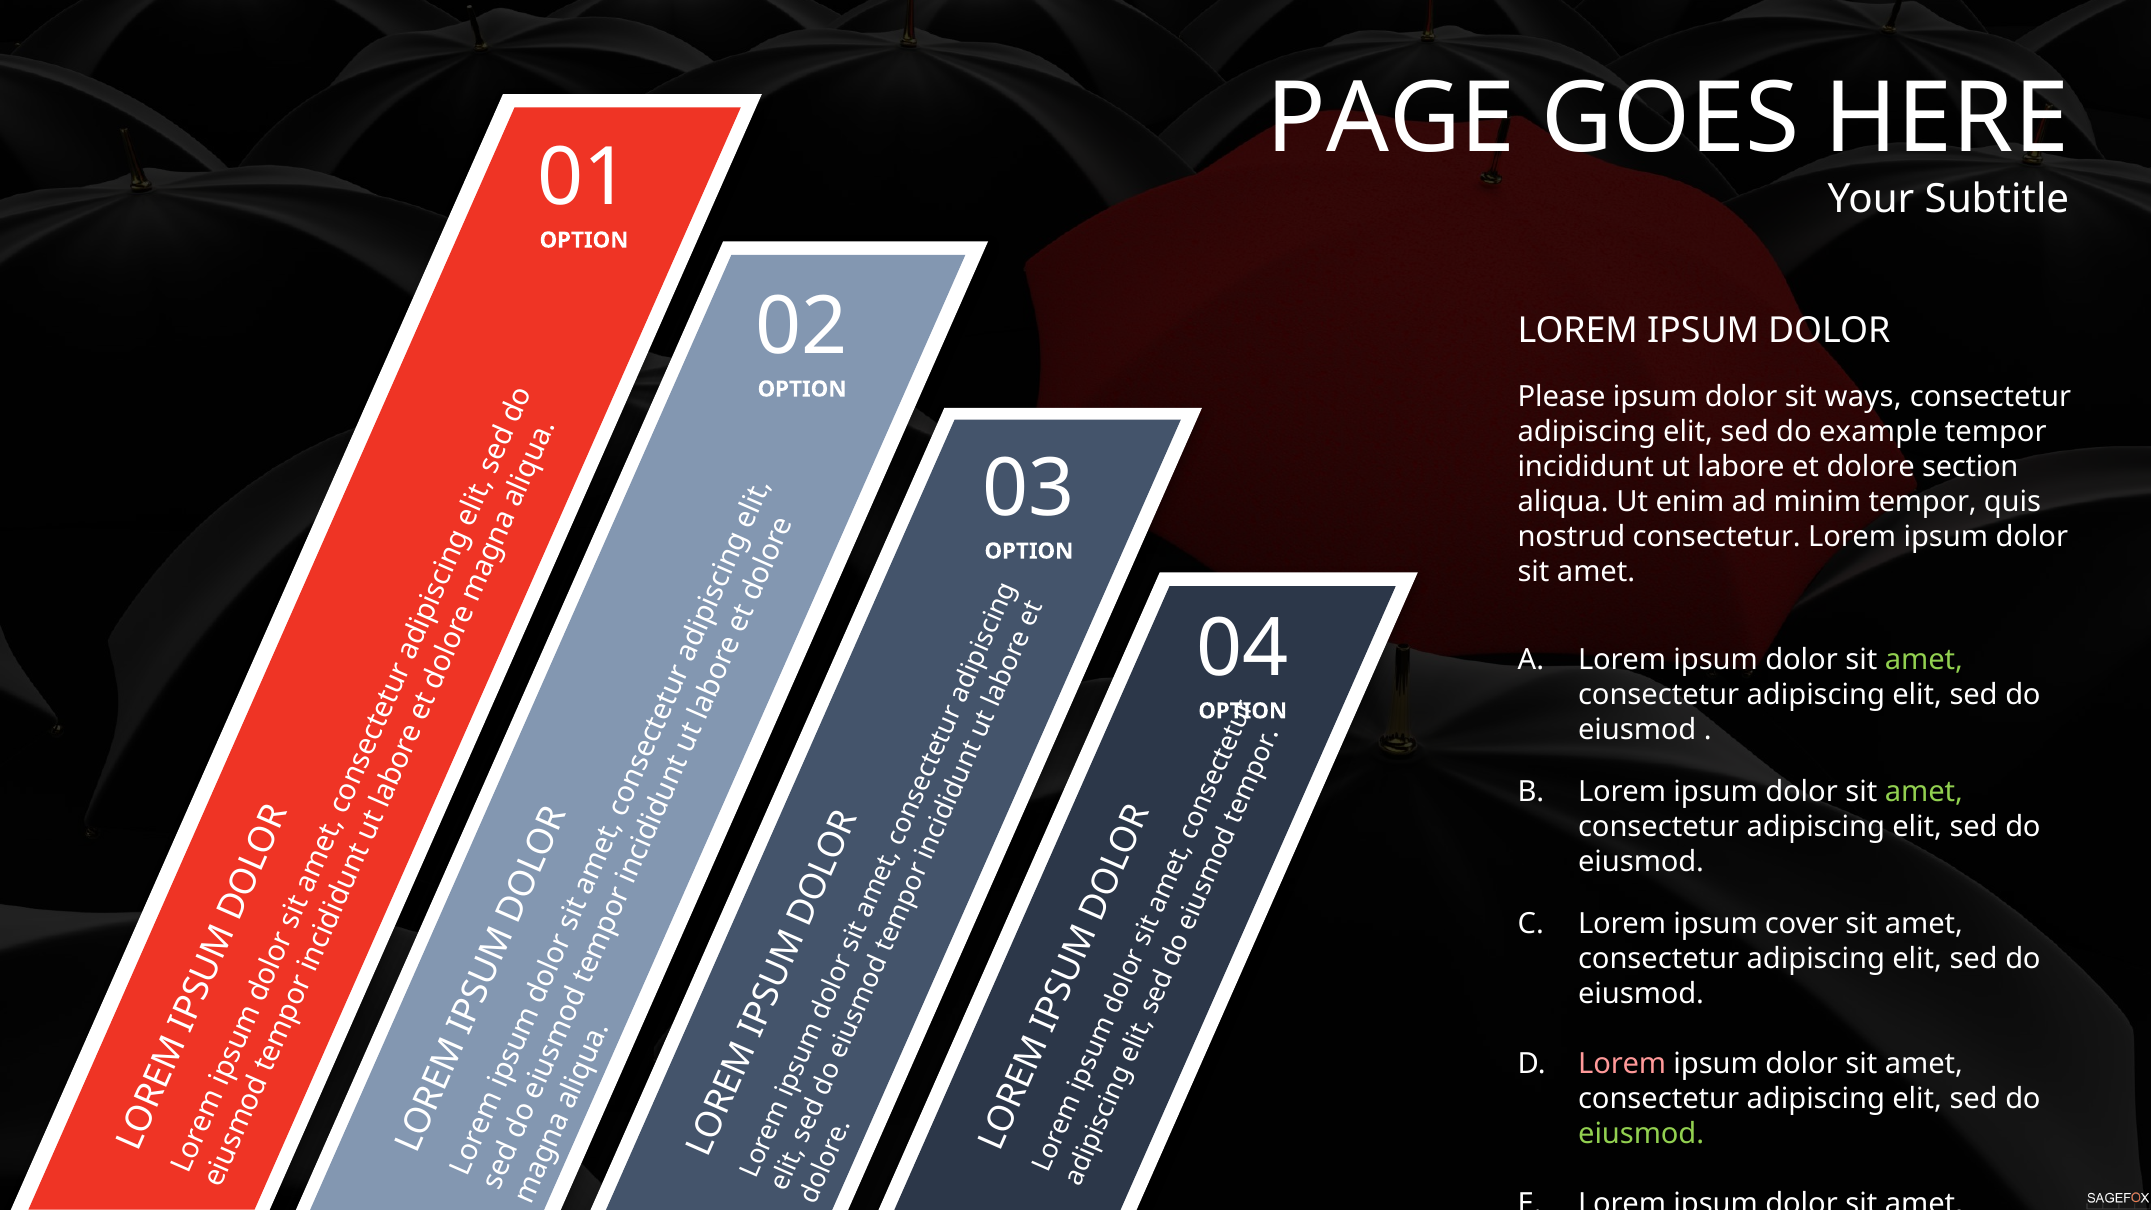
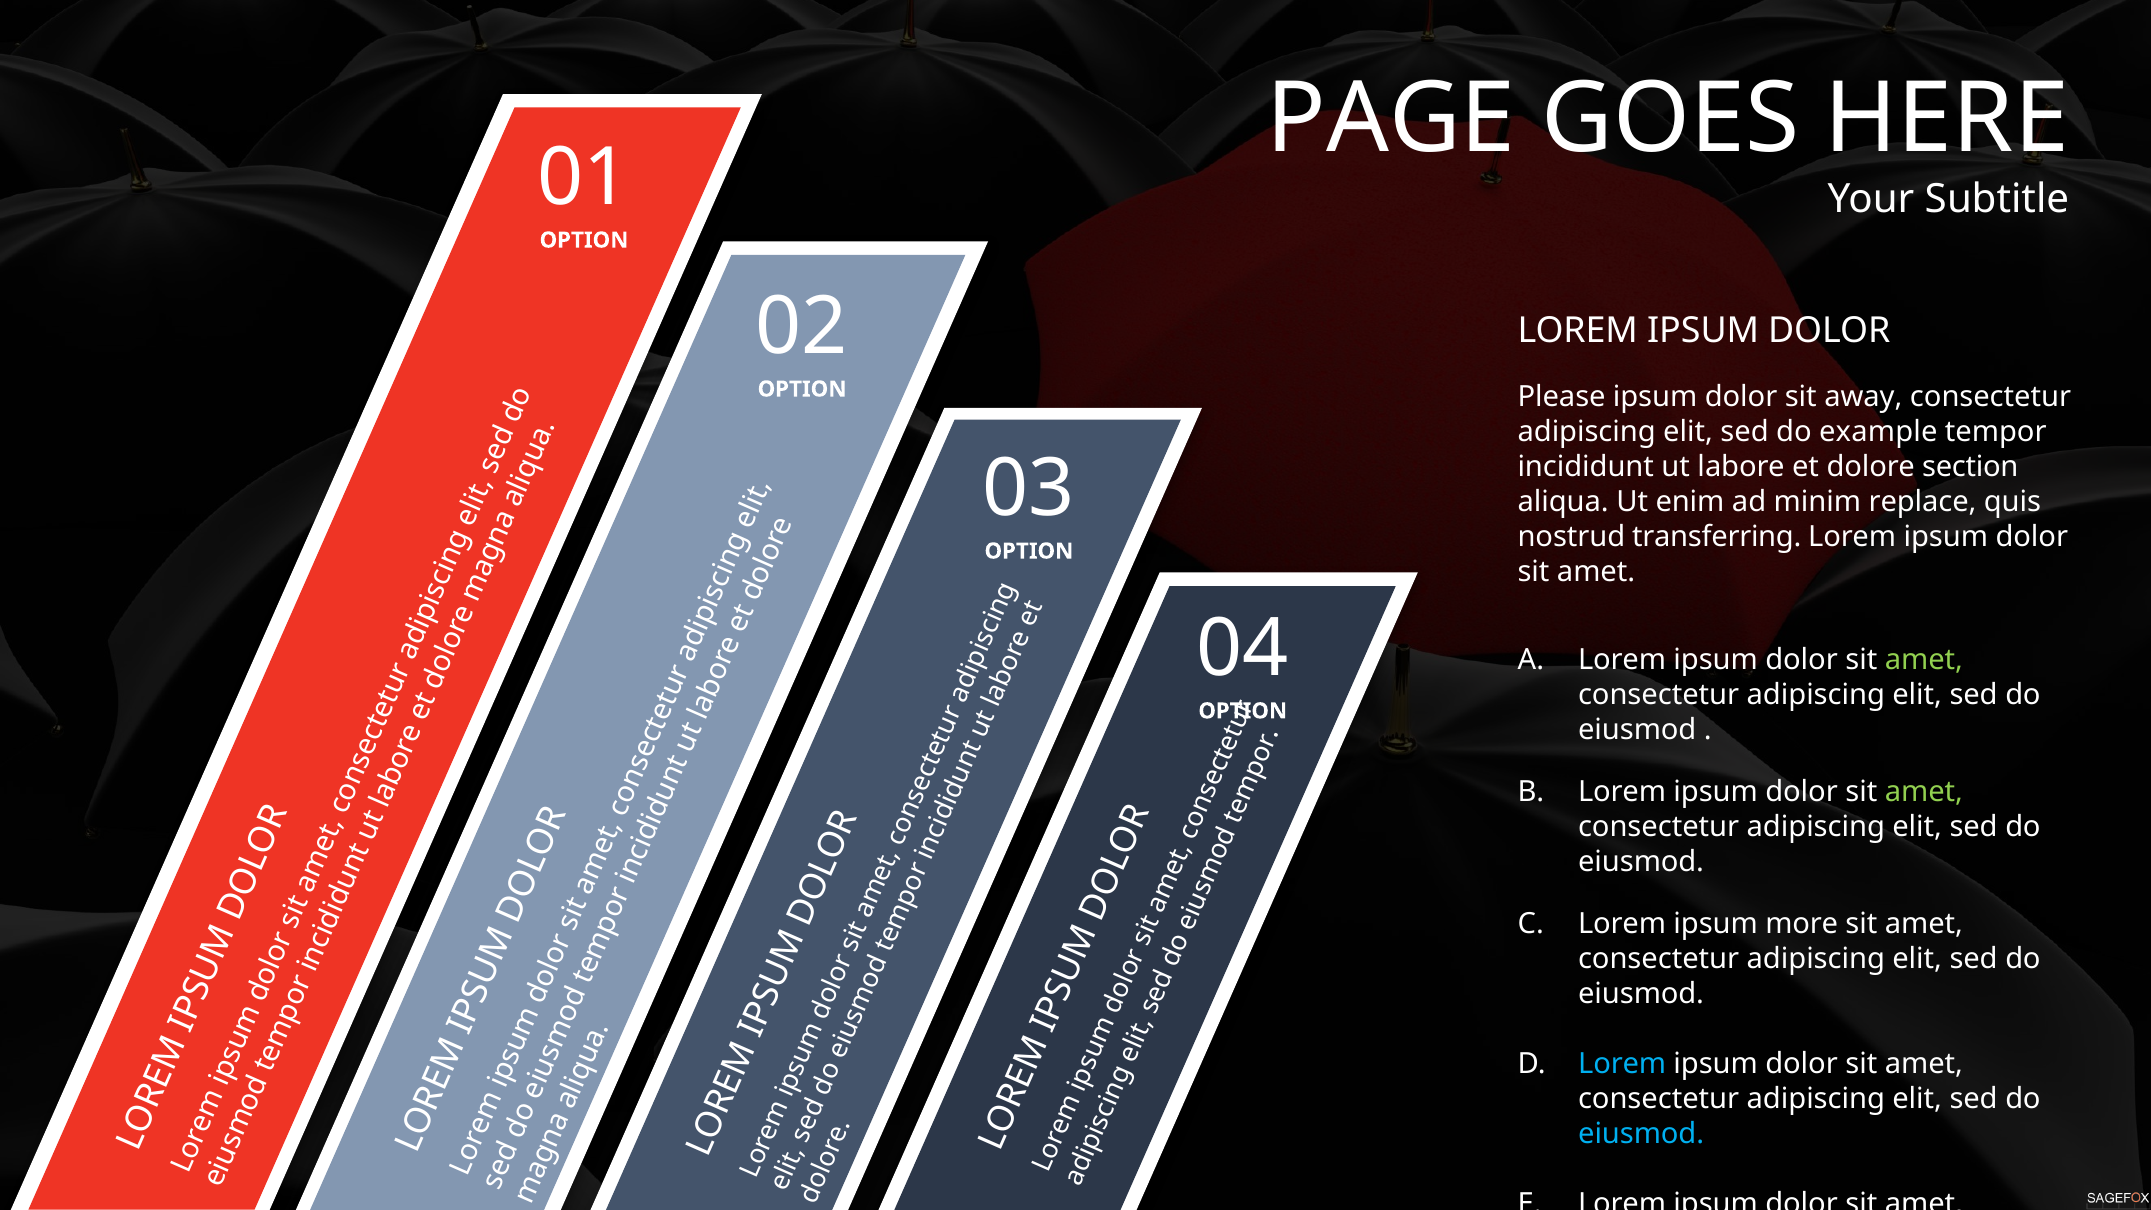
ways: ways -> away (1863, 396)
minim tempor: tempor -> replace (1922, 501)
nostrud consectetur: consectetur -> transferring (1717, 536)
cover: cover -> more (1802, 924)
Lorem colour: pink -> light blue (1622, 1064)
eiusmod colour: light green -> light blue (1641, 1134)
